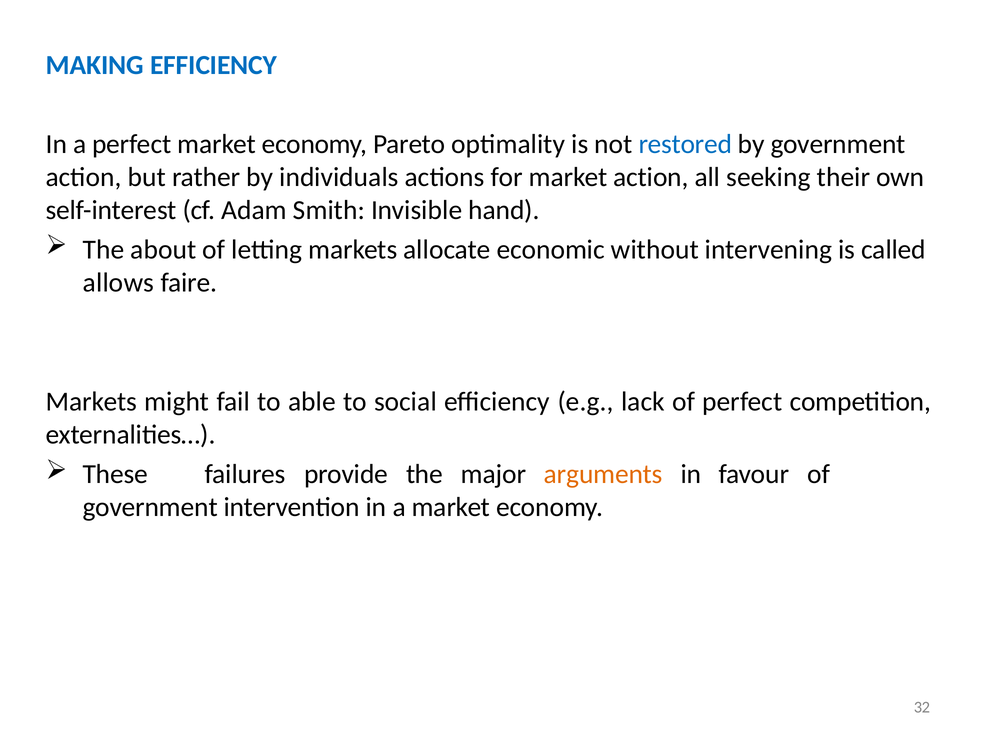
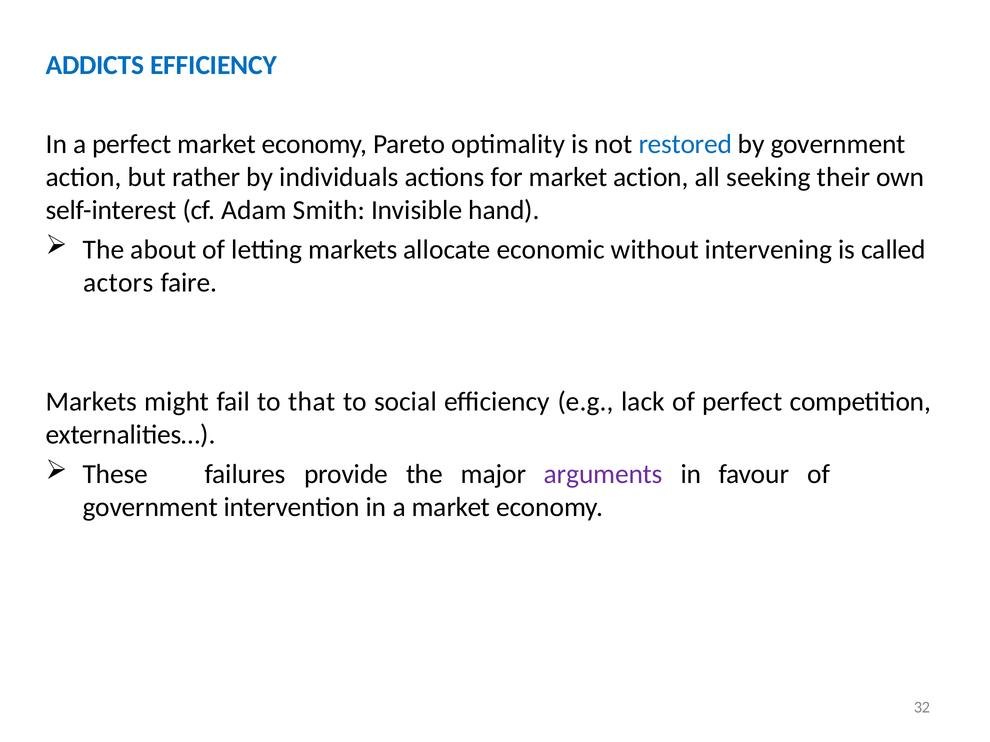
MAKING: MAKING -> ADDICTS (95, 65)
allows: allows -> actors (118, 283)
able: able -> that (312, 402)
arguments colour: orange -> purple (603, 475)
